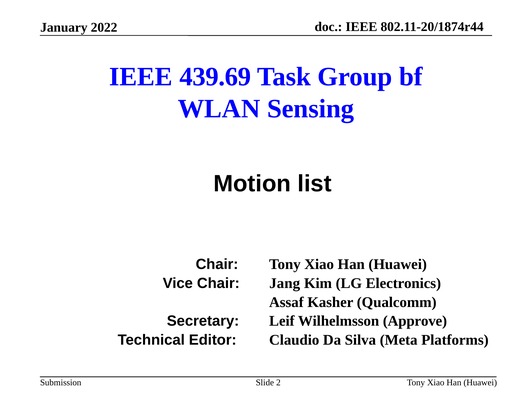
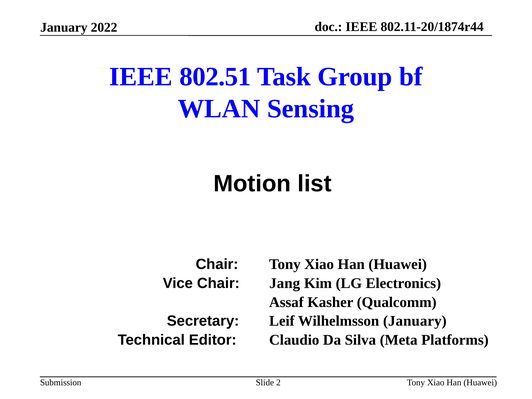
439.69: 439.69 -> 802.51 (215, 77)
Wilhelmsson Approve: Approve -> January (415, 321)
